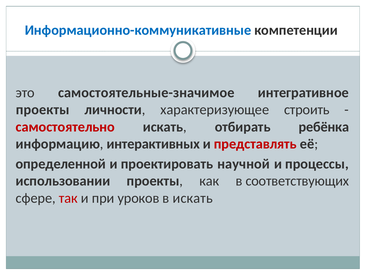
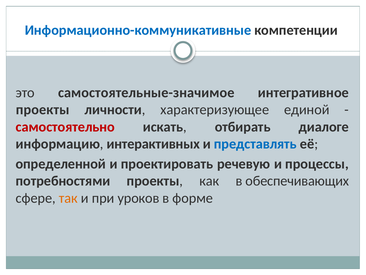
строить: строить -> единой (307, 109)
ребёнка: ребёнка -> диалоге (324, 127)
представлять colour: red -> blue (255, 144)
научной: научной -> речевую (244, 164)
использовании: использовании -> потребностями (63, 181)
соответствующих: соответствующих -> обеспечивающих (297, 181)
так colour: red -> orange (68, 198)
в искать: искать -> форме (193, 198)
